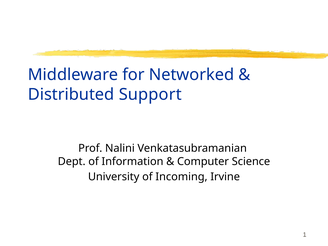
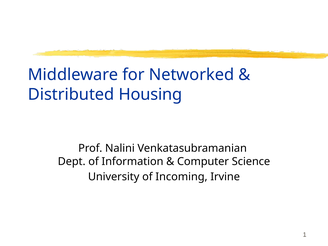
Support: Support -> Housing (150, 95)
